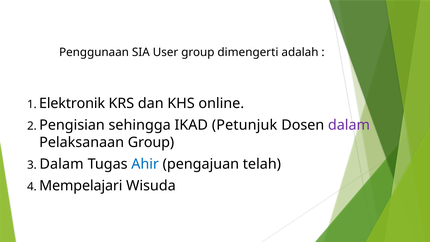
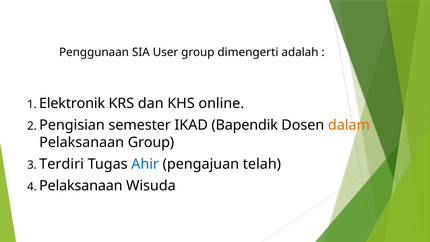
sehingga: sehingga -> semester (140, 125)
Petunjuk: Petunjuk -> Bapendik (245, 125)
dalam colour: purple -> orange (349, 125)
Dalam: Dalam -> Terdiri (62, 164)
Mempelajari: Mempelajari -> Pelaksanaan (81, 186)
